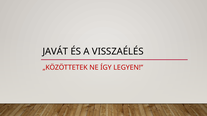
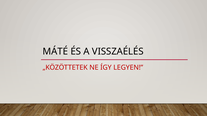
JAVÁT: JAVÁT -> MÁTÉ (55, 52)
